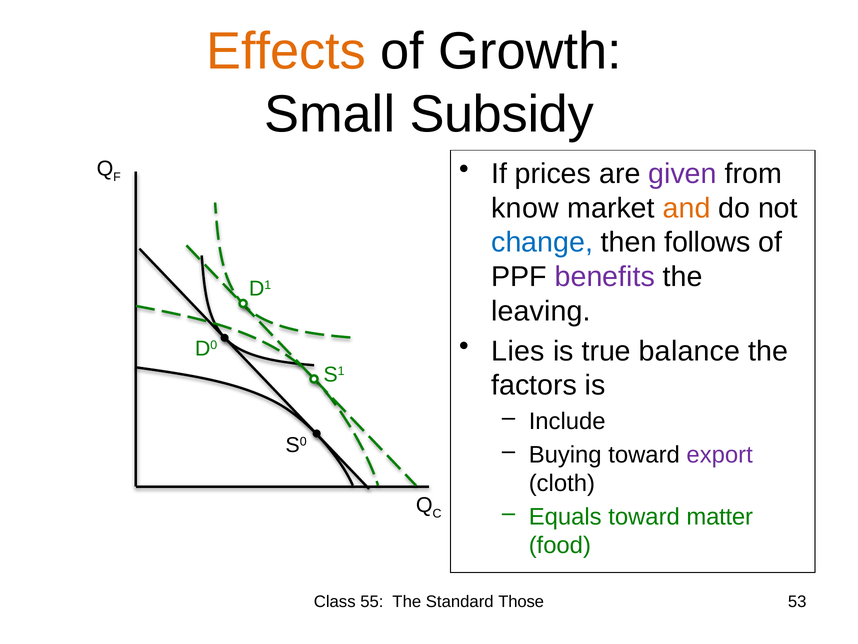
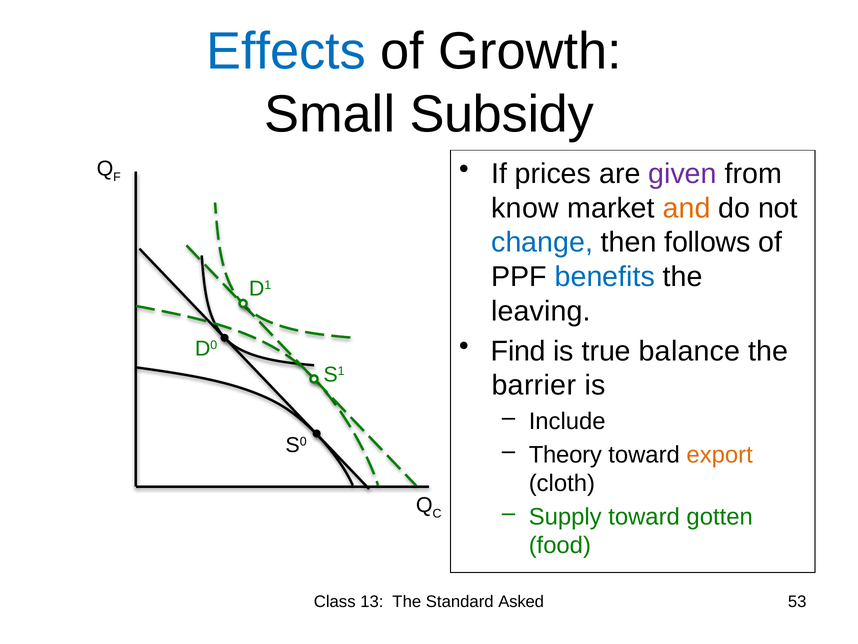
Effects colour: orange -> blue (286, 52)
benefits colour: purple -> blue (605, 277)
Lies: Lies -> Find (518, 351)
factors: factors -> barrier (534, 385)
Buying: Buying -> Theory (565, 455)
export colour: purple -> orange (720, 455)
Equals: Equals -> Supply (565, 516)
matter: matter -> gotten (720, 516)
55: 55 -> 13 (372, 601)
Those: Those -> Asked (521, 601)
